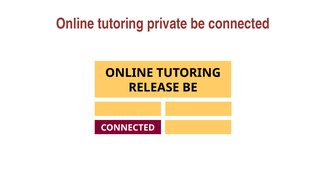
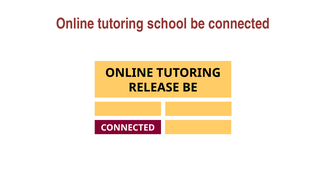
private: private -> school (167, 24)
